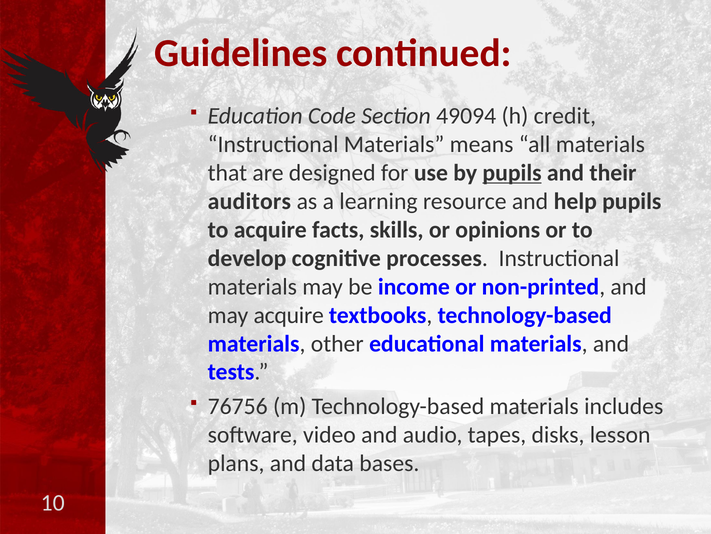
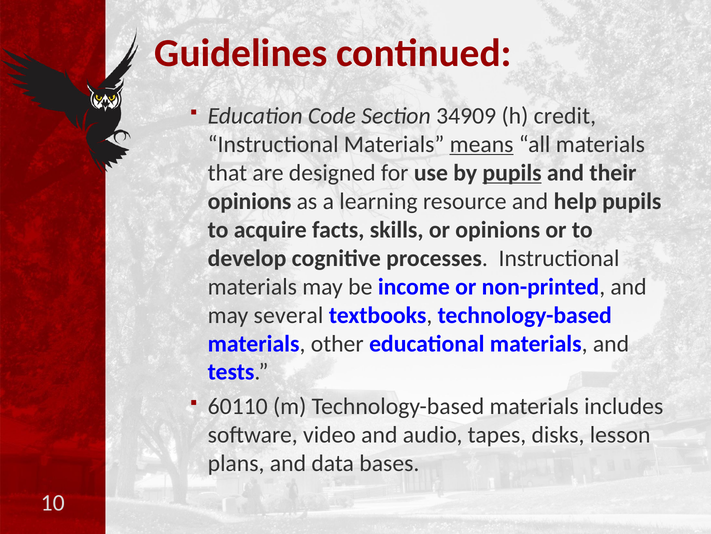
49094: 49094 -> 34909 (466, 116)
means underline: none -> present (482, 144)
auditors: auditors -> opinions (250, 201)
may acquire: acquire -> several (288, 315)
76756: 76756 -> 60110 (238, 406)
